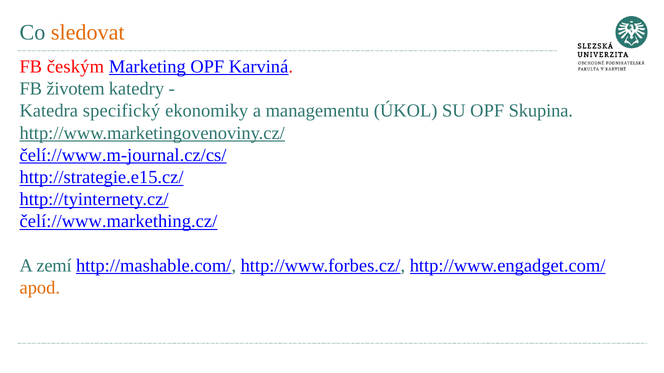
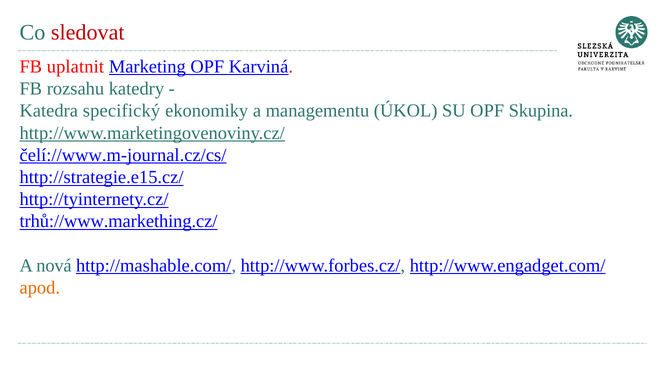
sledovat colour: orange -> red (88, 32)
českým: českým -> uplatnit (75, 67)
životem: životem -> rozsahu (75, 89)
čelí://www.markething.cz/: čelí://www.markething.cz/ -> trhů://www.markething.cz/ (118, 222)
zemí: zemí -> nová (54, 266)
